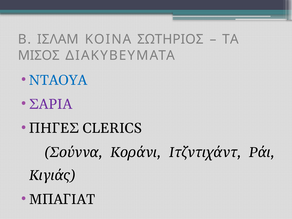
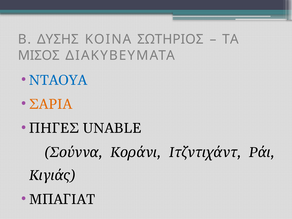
ΙΣΛΑΜ: ΙΣΛΑΜ -> ΔΥΣΗΣ (58, 39)
ΣΑΡΙΑ colour: purple -> orange (51, 104)
CLERICS: CLERICS -> UNABLE (112, 128)
